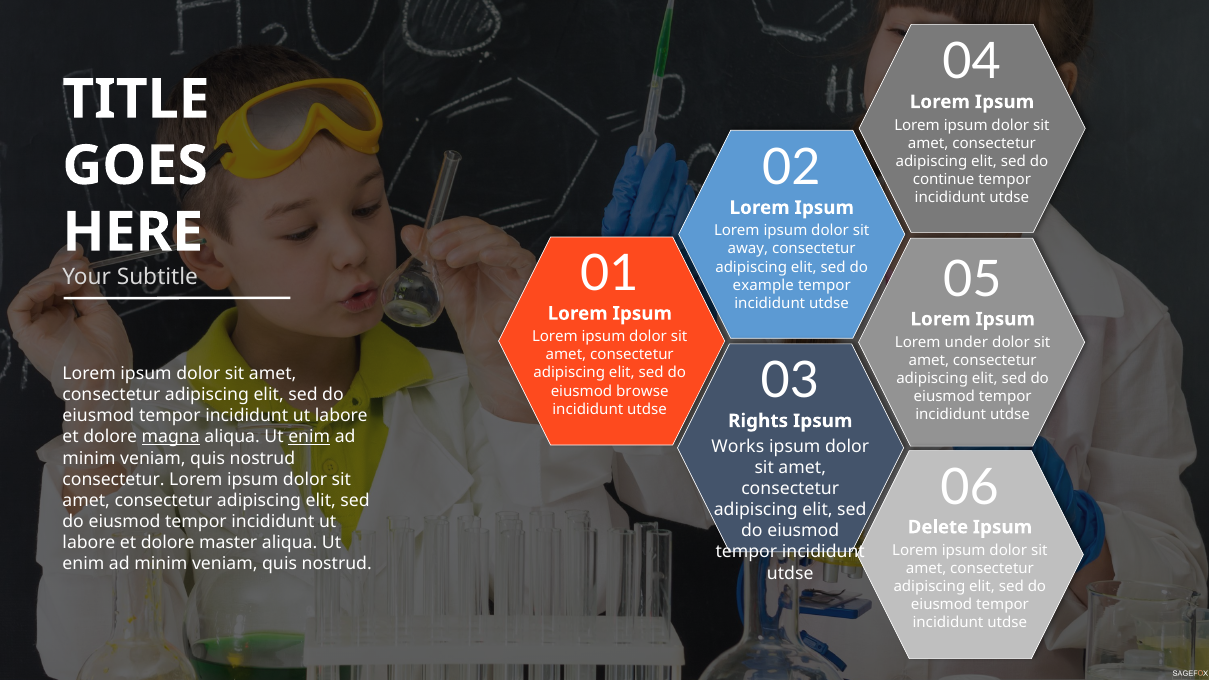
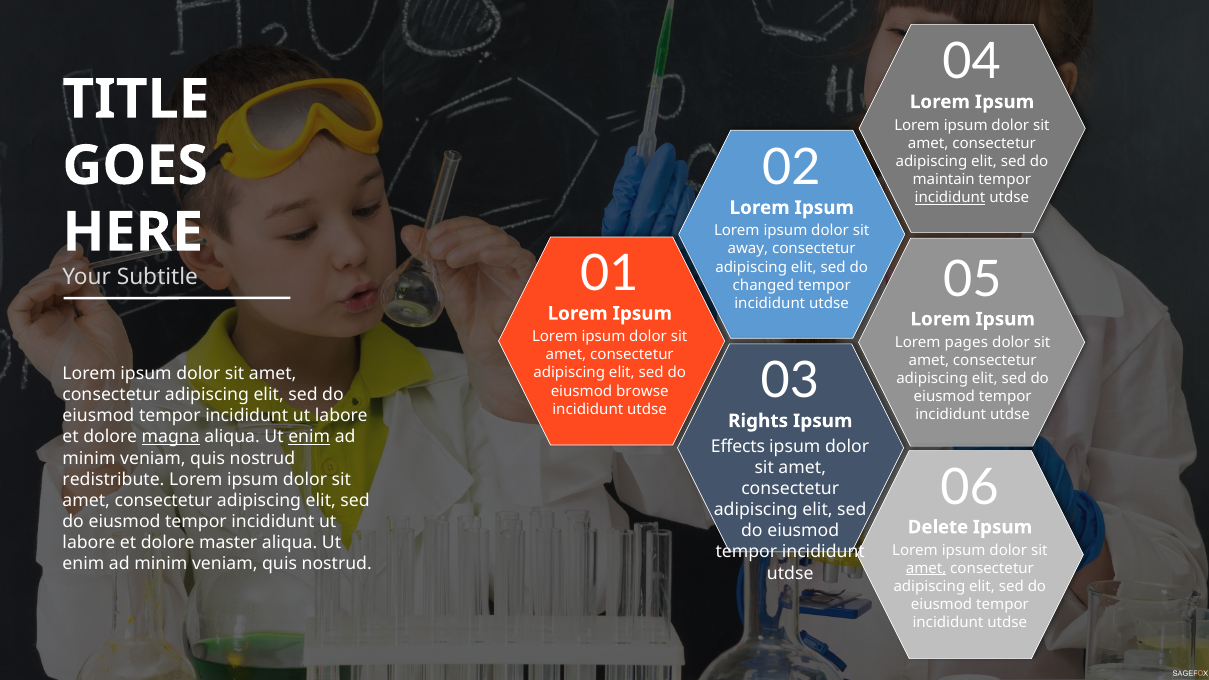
continue: continue -> maintain (944, 179)
incididunt underline: none -> present (950, 198)
example: example -> changed (763, 285)
under: under -> pages (966, 342)
Works: Works -> Effects (738, 446)
consectetur: consectetur -> redistribute (113, 479)
amet underline: none -> present (926, 568)
